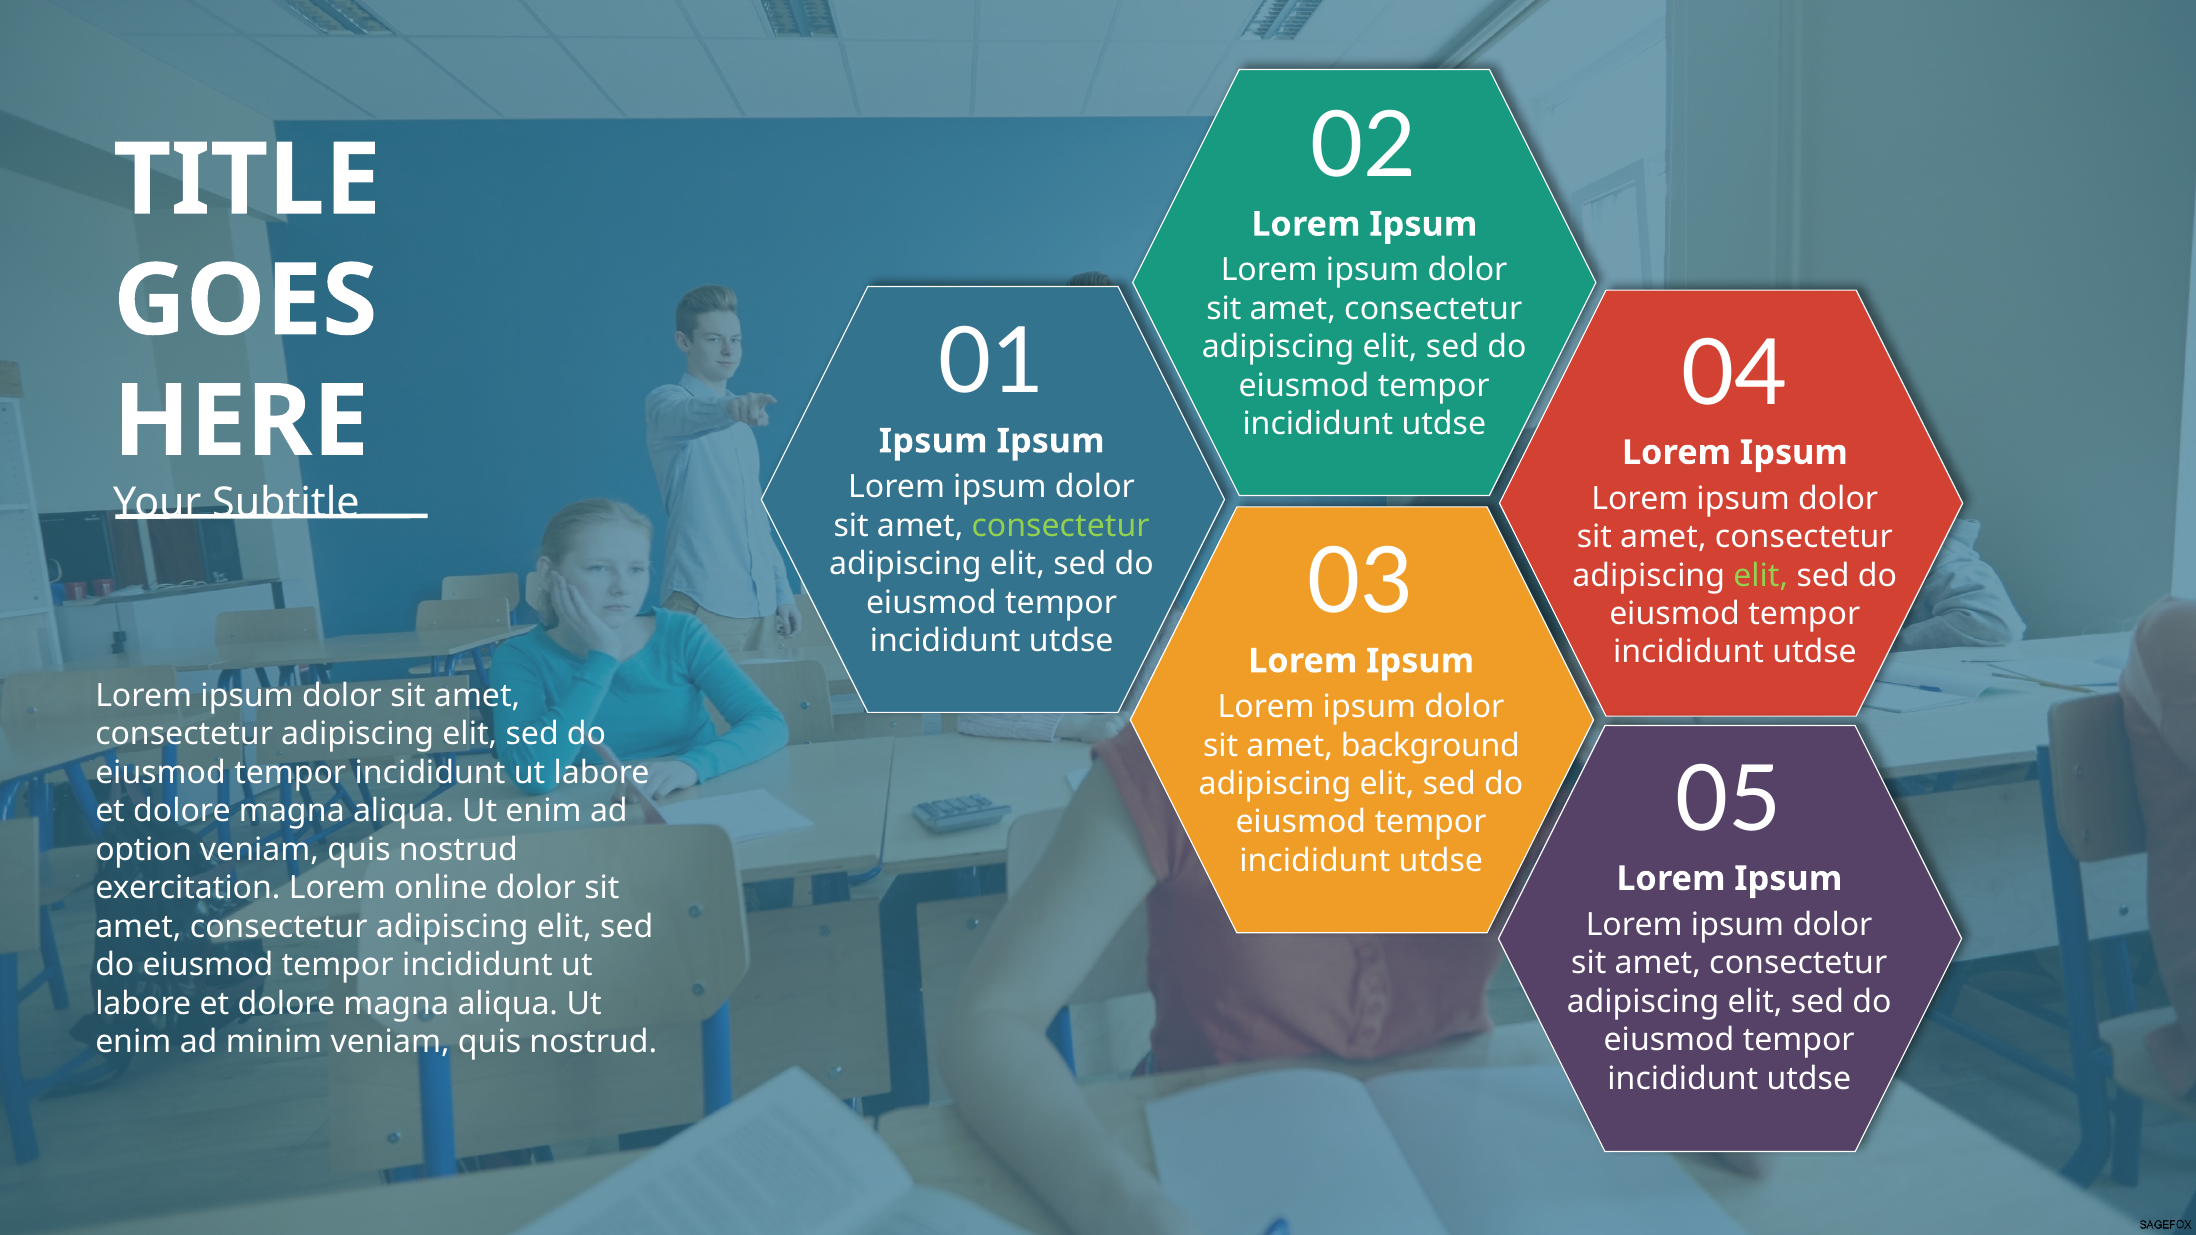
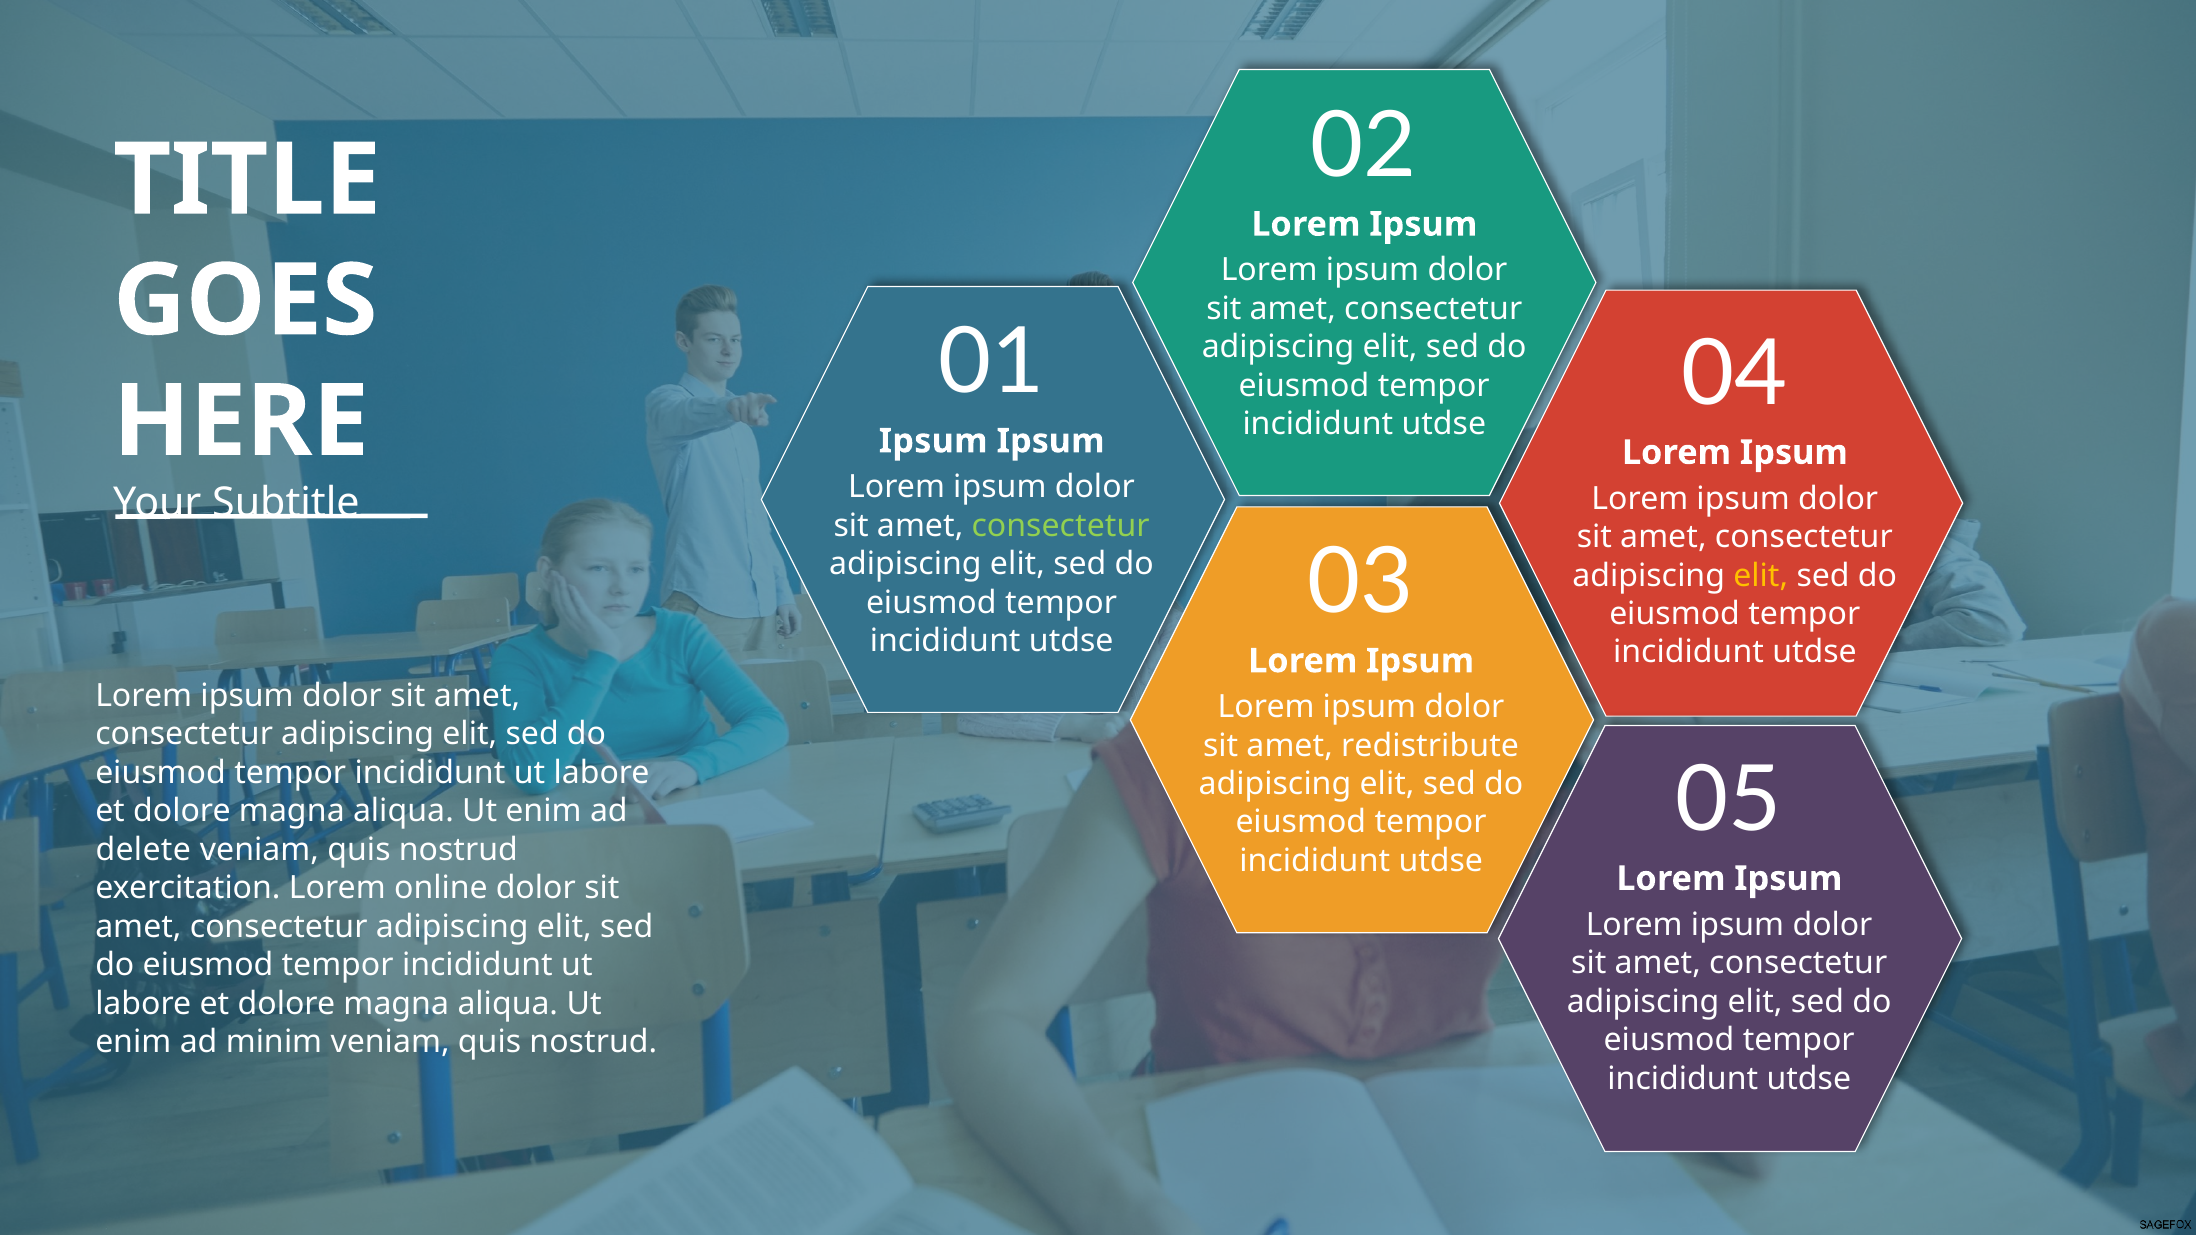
elit colour: light green -> yellow (1761, 576)
background: background -> redistribute (1430, 746)
option: option -> delete (143, 850)
